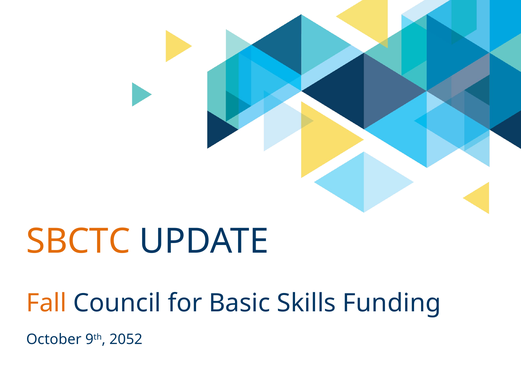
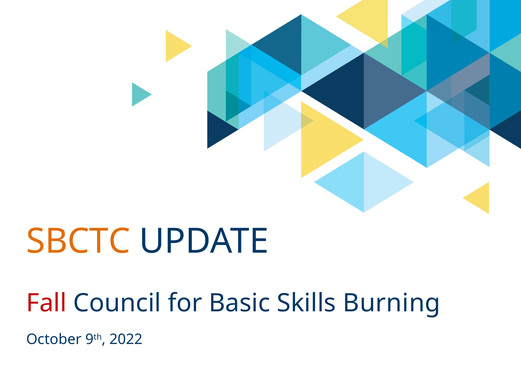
Fall colour: orange -> red (46, 303)
Funding: Funding -> Burning (392, 303)
2052: 2052 -> 2022 (126, 339)
